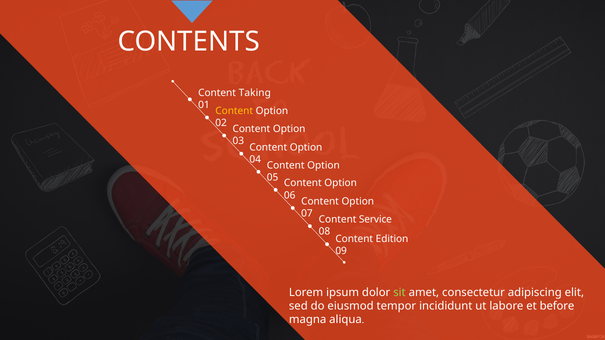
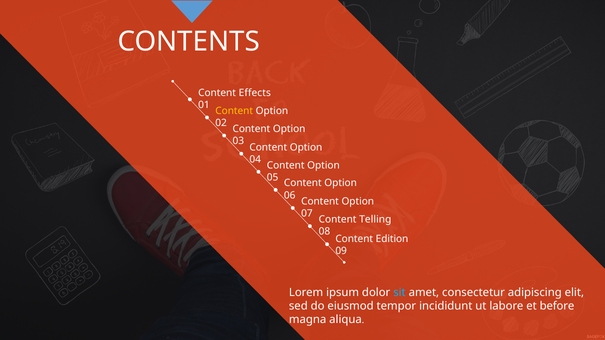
Taking: Taking -> Effects (255, 93)
Service: Service -> Telling (375, 220)
sit colour: light green -> light blue (399, 293)
